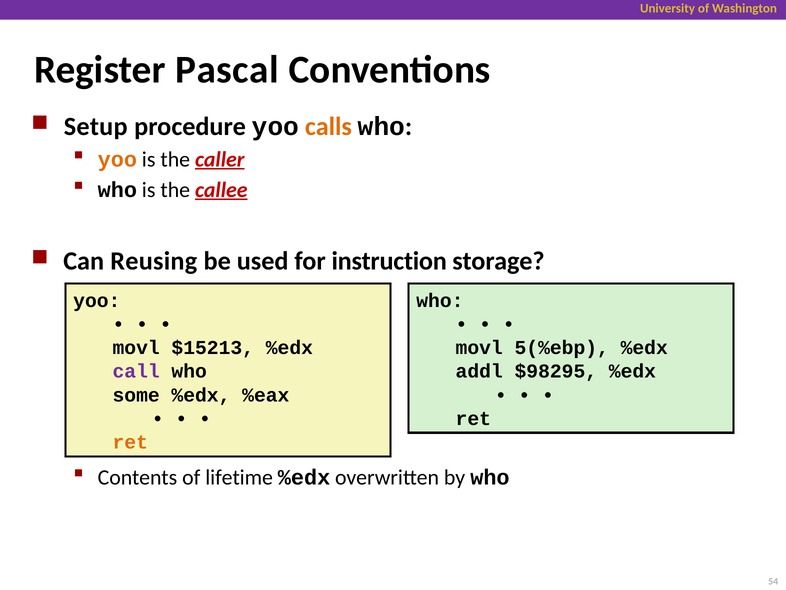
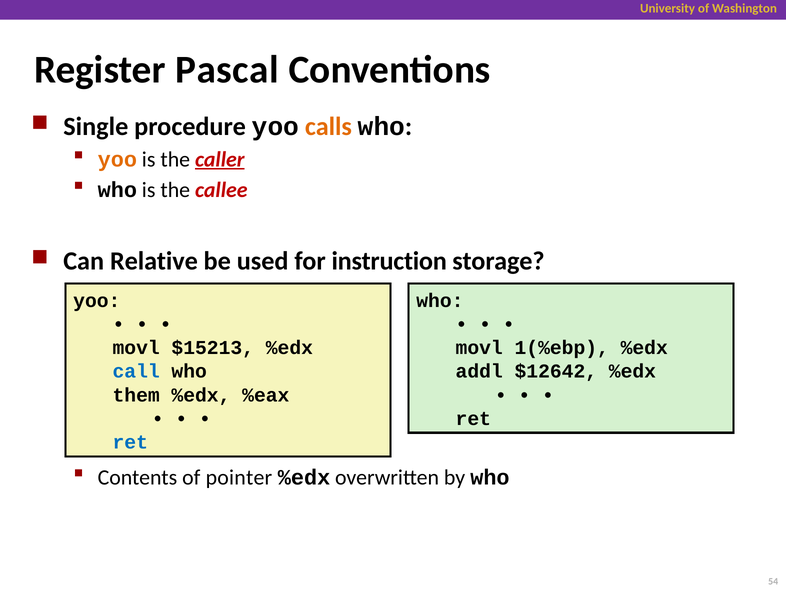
Setup: Setup -> Single (96, 126)
callee underline: present -> none (221, 190)
Reusing: Reusing -> Relative (154, 261)
5(%ebp: 5(%ebp -> 1(%ebp (562, 348)
call colour: purple -> blue (136, 371)
$98295: $98295 -> $12642 (556, 371)
some: some -> them (136, 395)
ret colour: orange -> blue (130, 442)
lifetime: lifetime -> pointer (239, 477)
